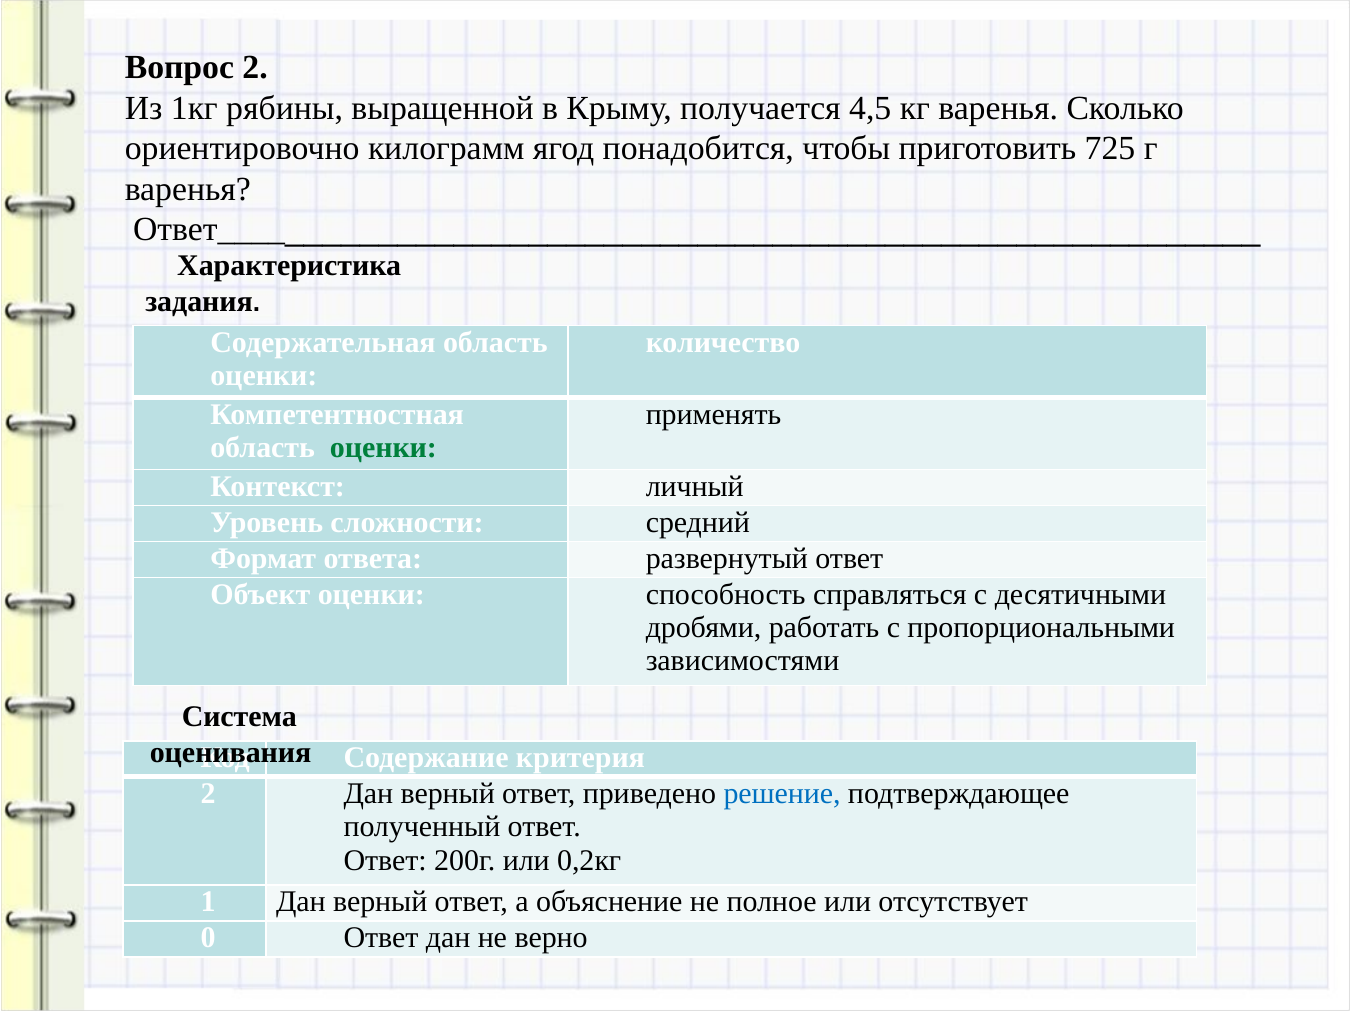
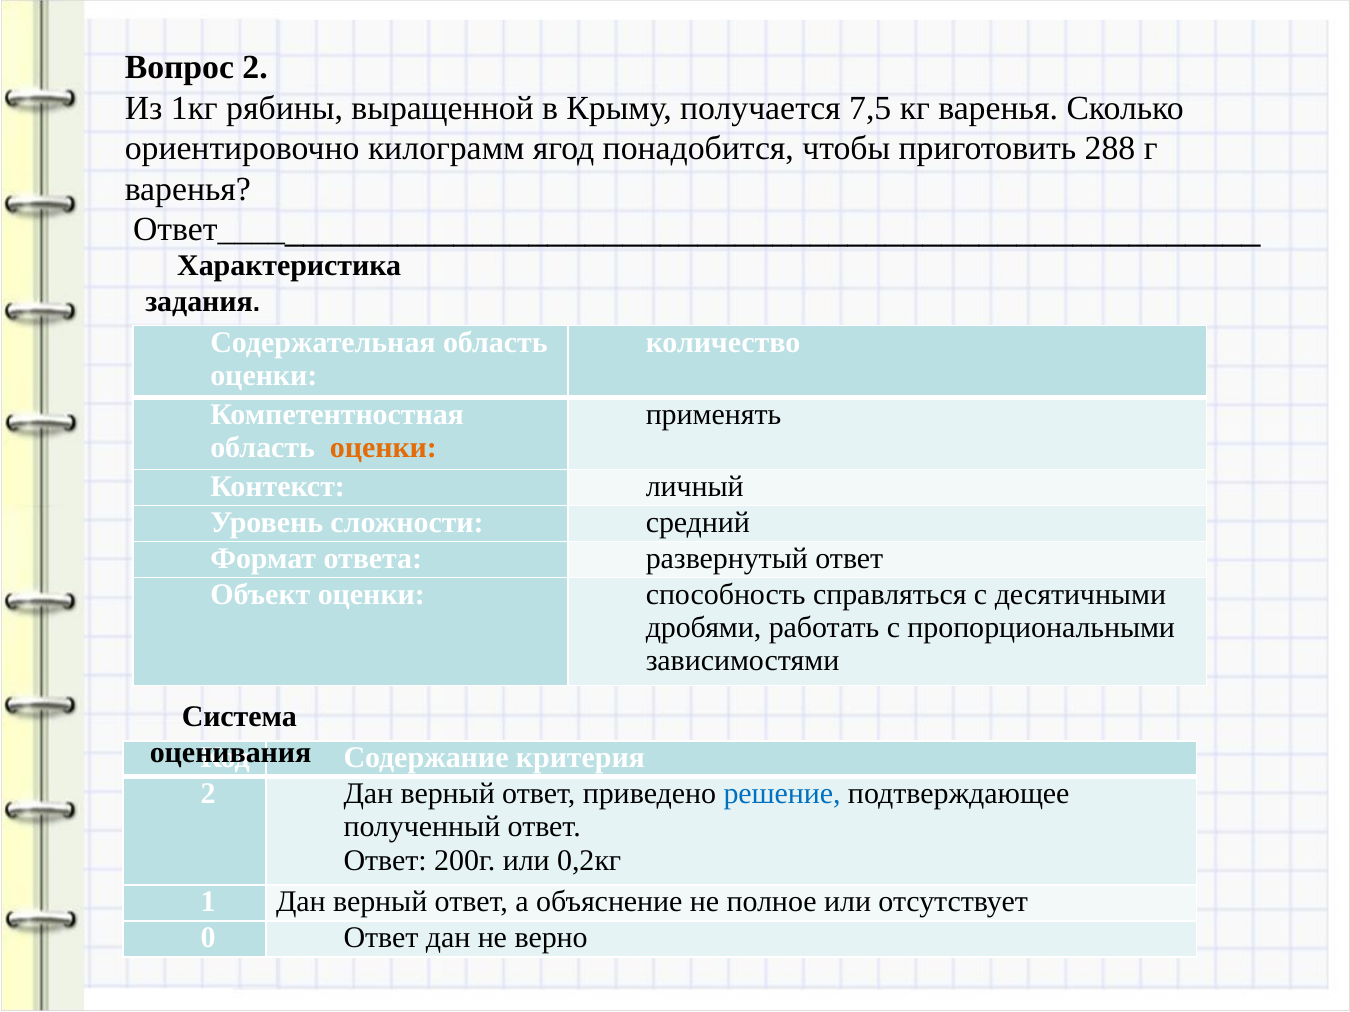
4,5: 4,5 -> 7,5 (870, 108)
725: 725 -> 288 (1110, 149)
оценки colour: green -> orange (383, 448)
